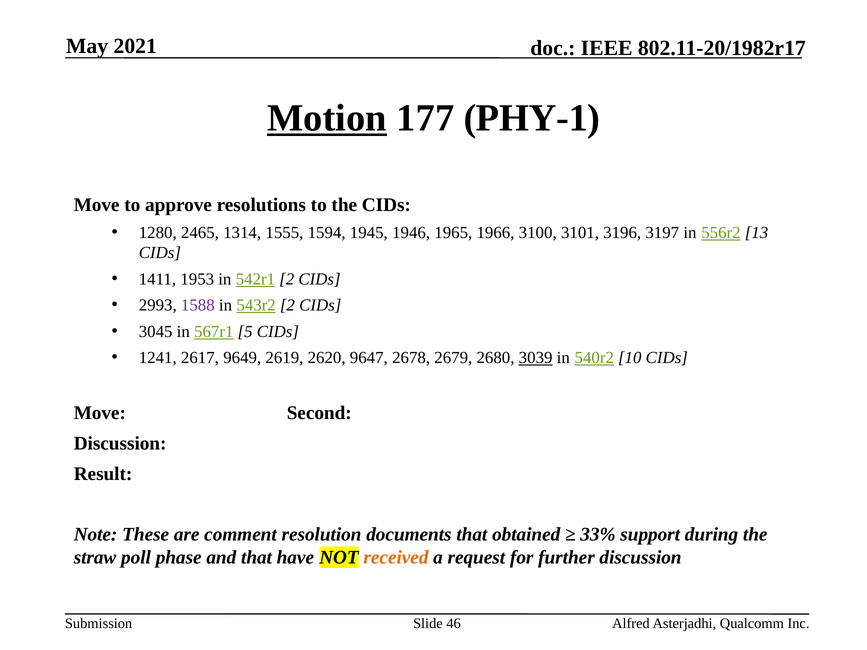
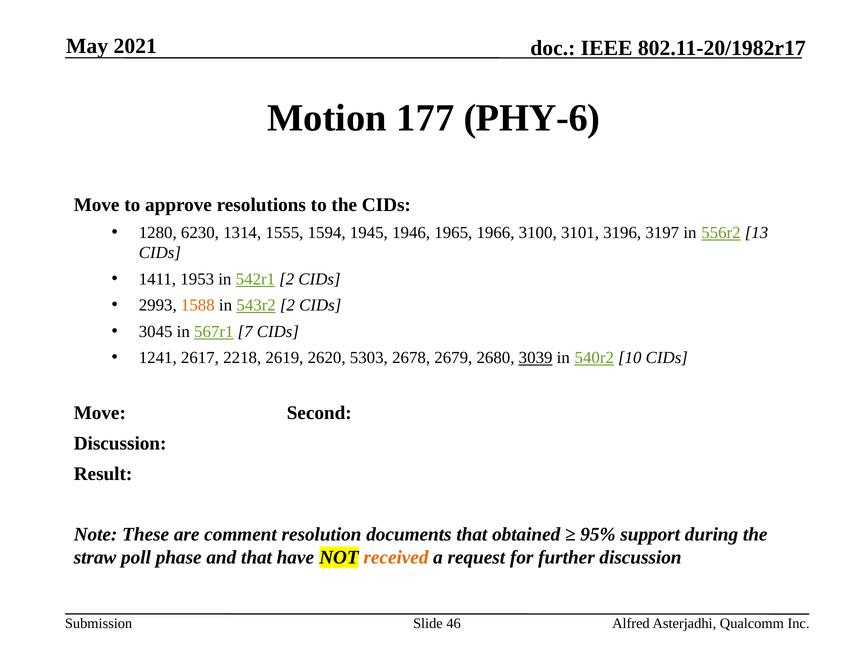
Motion underline: present -> none (327, 118)
PHY-1: PHY-1 -> PHY-6 (532, 118)
2465: 2465 -> 6230 (200, 233)
1588 colour: purple -> orange (198, 305)
5: 5 -> 7 (245, 332)
9649: 9649 -> 2218 (242, 358)
9647: 9647 -> 5303 (369, 358)
33%: 33% -> 95% (598, 535)
